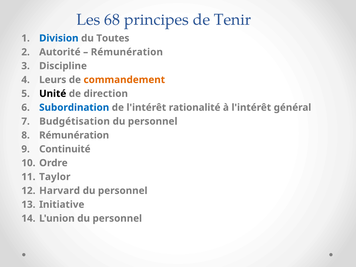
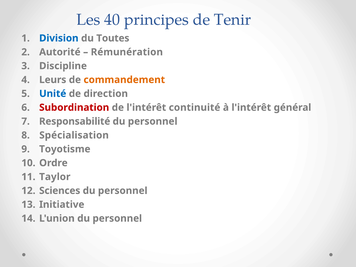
68: 68 -> 40 (112, 20)
Unité colour: black -> blue (53, 94)
Subordination colour: blue -> red (74, 108)
rationalité: rationalité -> continuité (195, 108)
Budgétisation: Budgétisation -> Responsabilité (75, 121)
Rémunération: Rémunération -> Spécialisation (74, 135)
Continuité: Continuité -> Toyotisme (65, 149)
Harvard: Harvard -> Sciences (60, 191)
